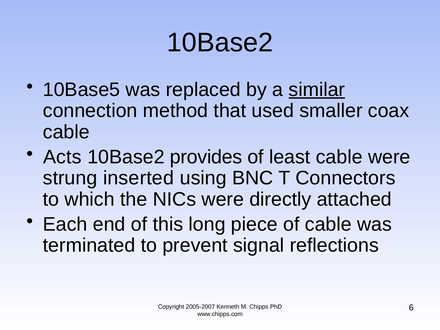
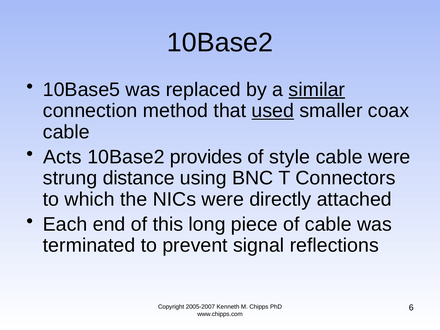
used underline: none -> present (273, 111)
least: least -> style (290, 157)
inserted: inserted -> distance (139, 178)
